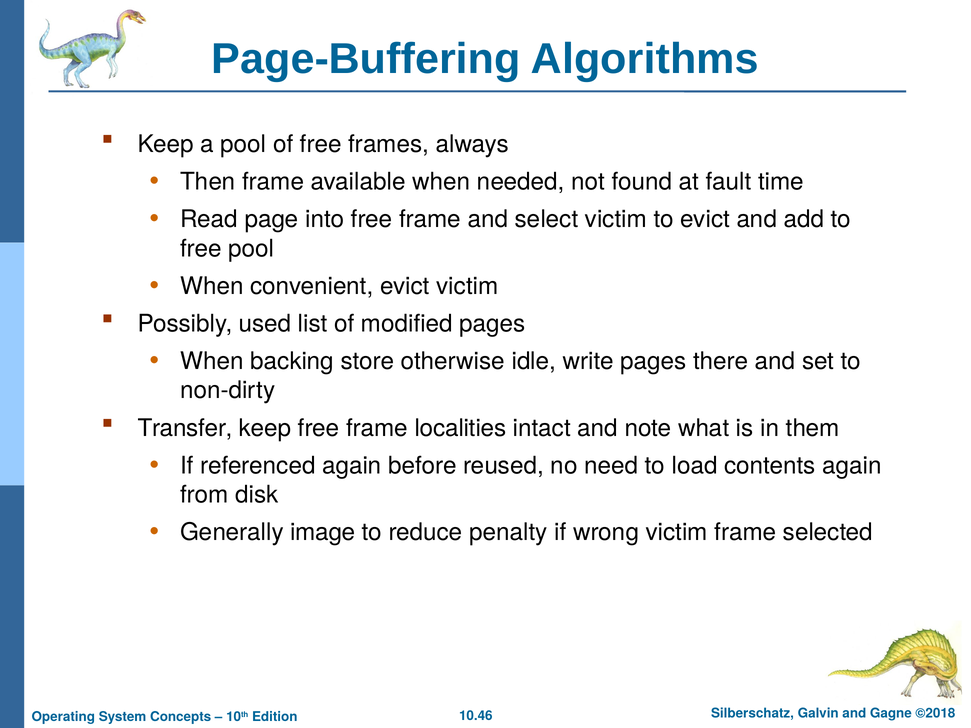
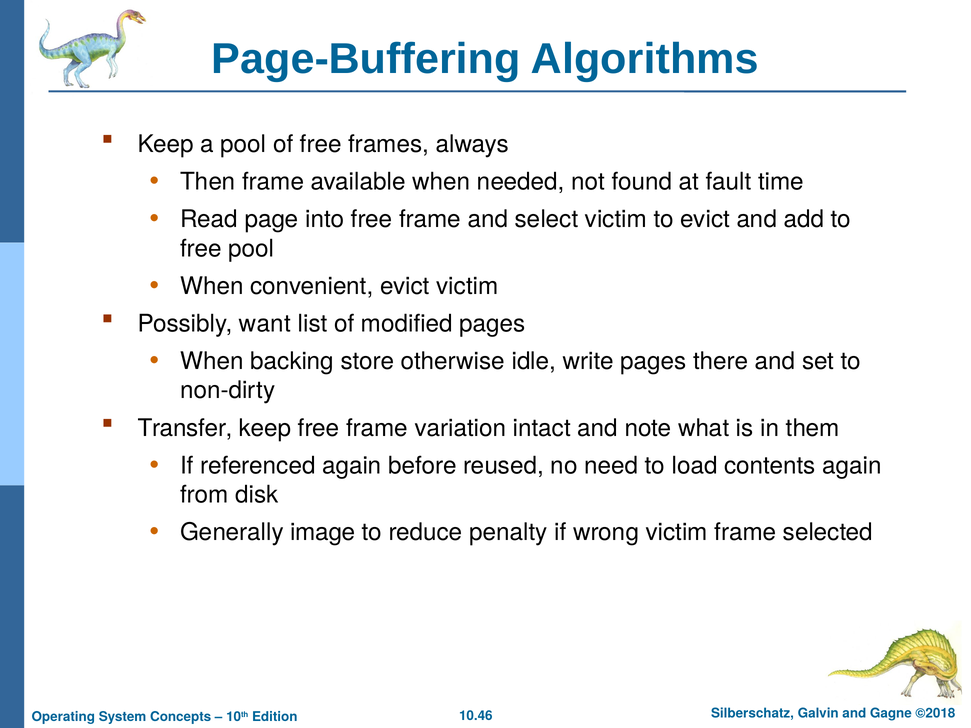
used: used -> want (265, 324)
localities: localities -> variation (460, 428)
